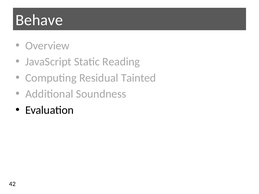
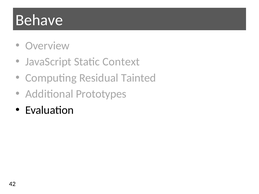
Reading: Reading -> Context (121, 62)
Soundness: Soundness -> Prototypes (101, 94)
